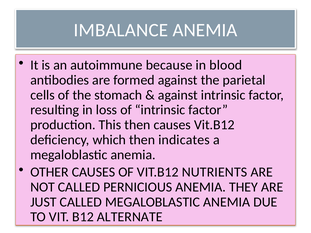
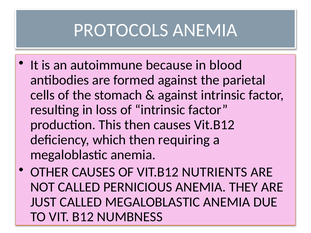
IMBALANCE: IMBALANCE -> PROTOCOLS (121, 30)
indicates: indicates -> requiring (184, 140)
ALTERNATE: ALTERNATE -> NUMBNESS (130, 217)
